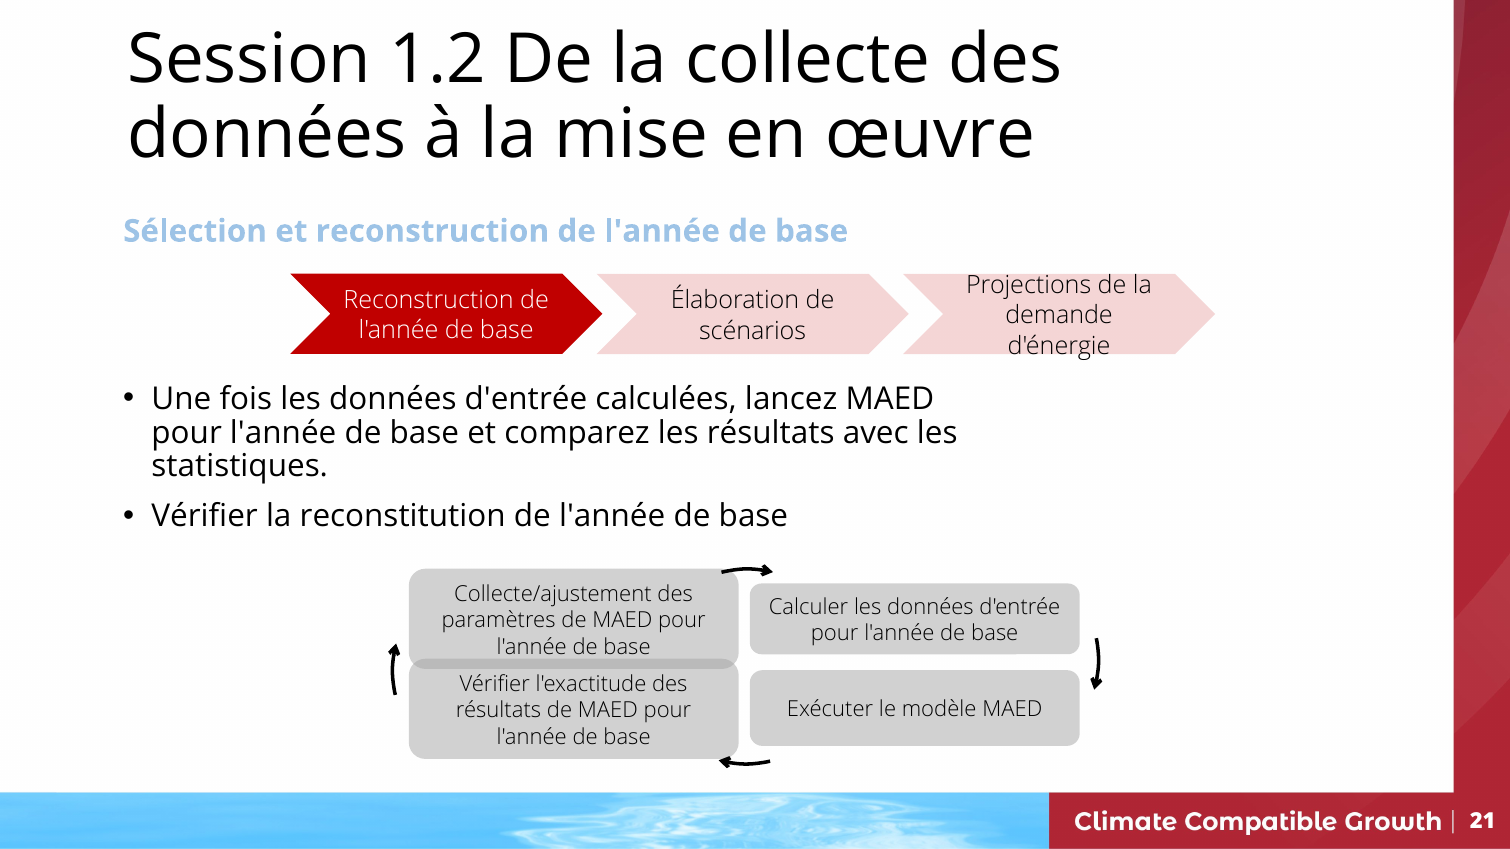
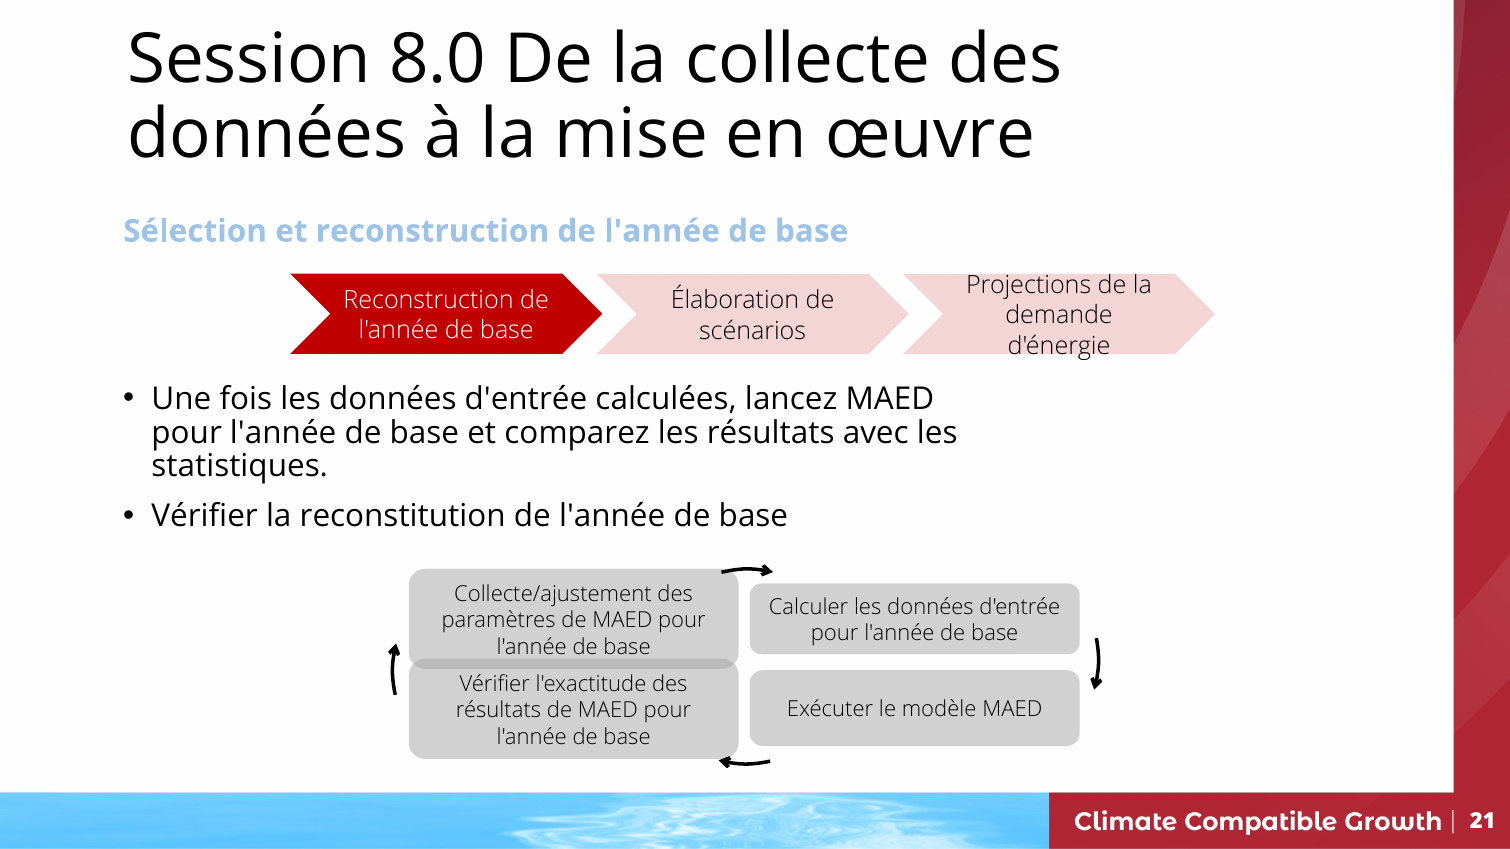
1.2: 1.2 -> 8.0 (438, 60)
